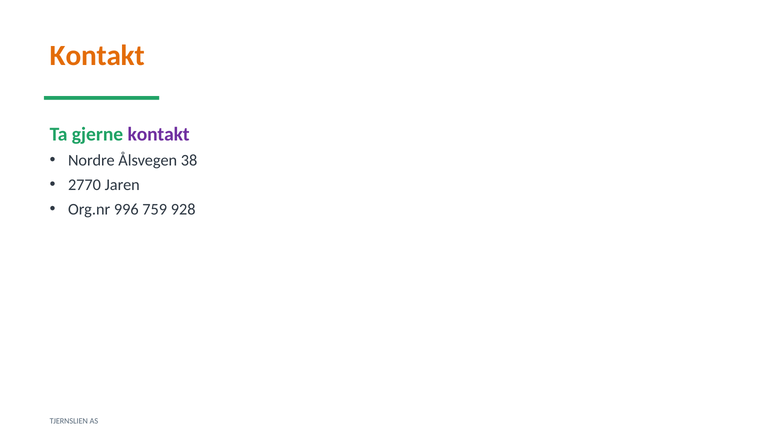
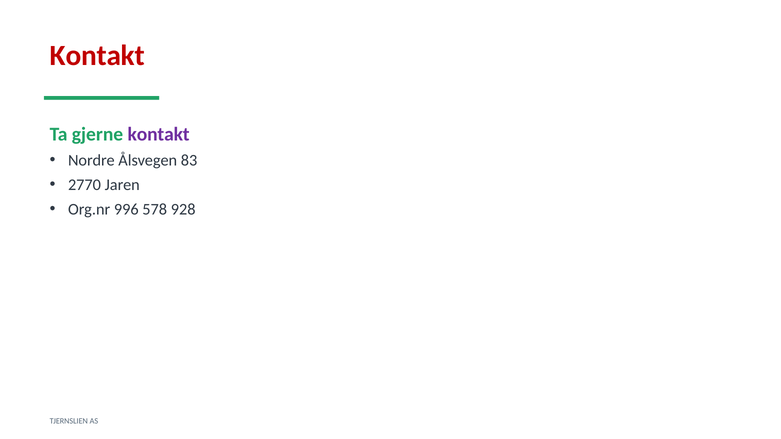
Kontakt colour: orange -> red (97, 56)
38: 38 -> 83 (189, 161)
759: 759 -> 578 (155, 209)
